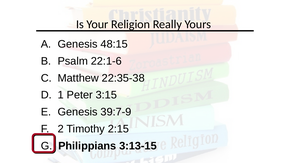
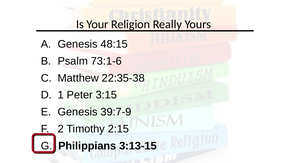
22:1-6: 22:1-6 -> 73:1-6 (106, 61)
